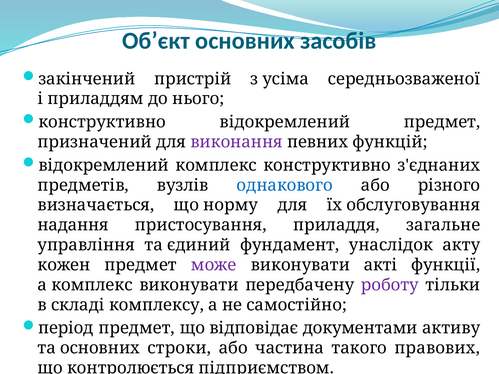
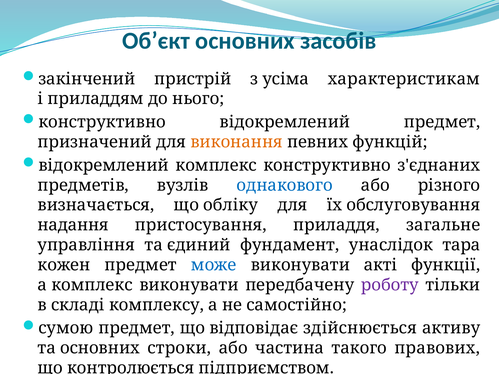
середньозваженої: середньозваженої -> характеристикам (404, 79)
виконання colour: purple -> orange (237, 142)
норму: норму -> обліку (231, 205)
акту: акту -> тара (461, 245)
може colour: purple -> blue (214, 265)
період: період -> сумою (66, 328)
документами: документами -> здійснюється (360, 328)
